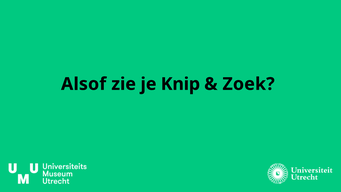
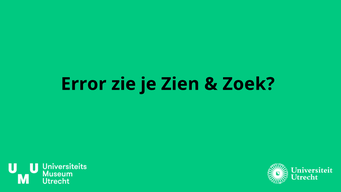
Alsof: Alsof -> Error (84, 84)
Knip: Knip -> Zien (180, 84)
